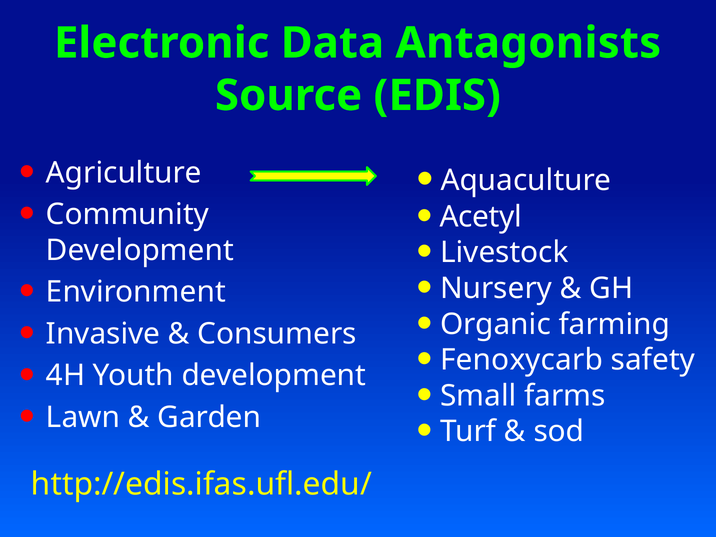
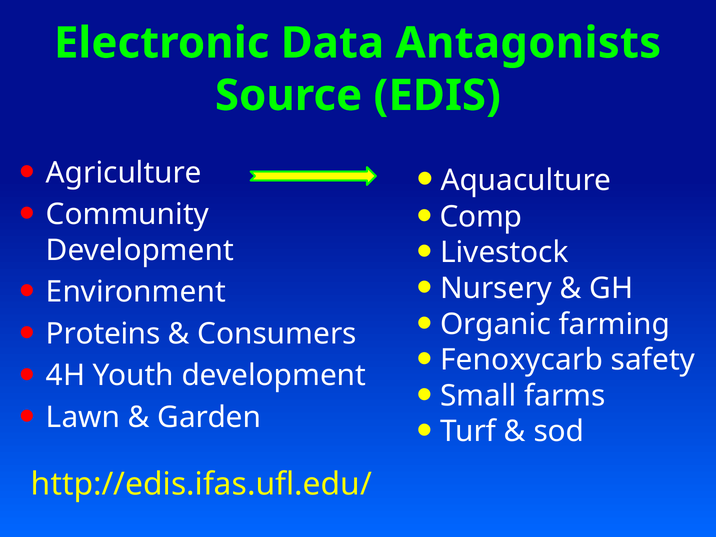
Acetyl: Acetyl -> Comp (481, 217)
Invasive: Invasive -> Proteins (103, 334)
